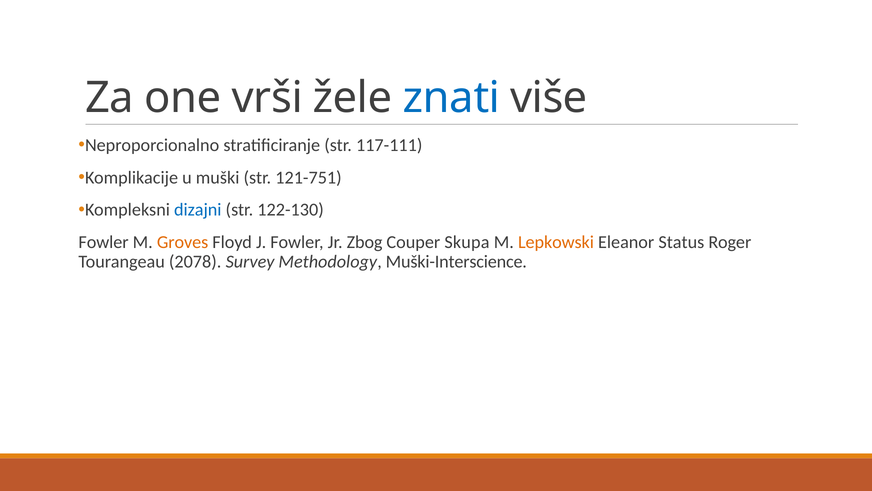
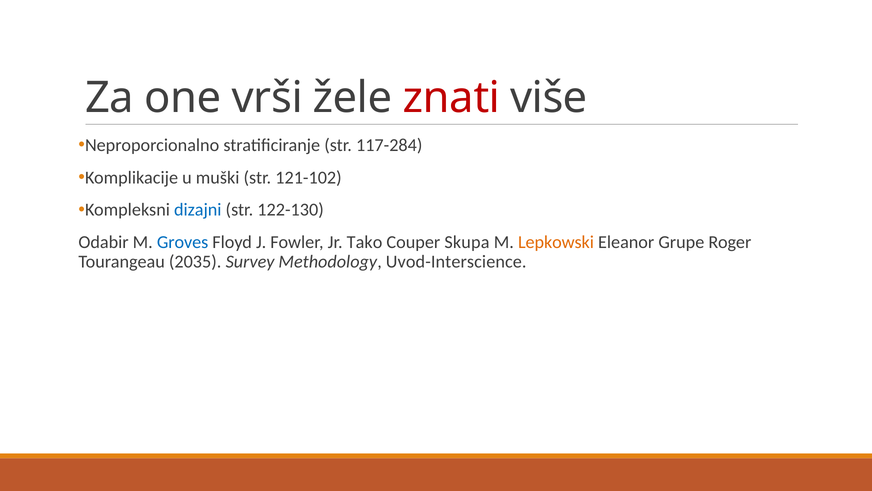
znati colour: blue -> red (451, 98)
117-111: 117-111 -> 117-284 (389, 145)
121-751: 121-751 -> 121-102 (309, 177)
Fowler: Fowler -> Odabir (104, 242)
Groves colour: orange -> blue (183, 242)
Zbog: Zbog -> Tako (365, 242)
Status: Status -> Grupe (681, 242)
2078: 2078 -> 2035 (195, 262)
Muški-Interscience: Muški-Interscience -> Uvod-Interscience (456, 262)
